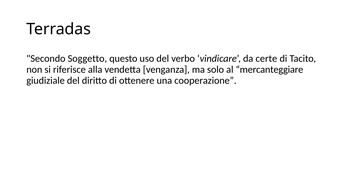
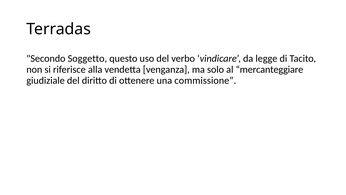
certe: certe -> legge (266, 58)
cooperazione: cooperazione -> commissione (205, 80)
